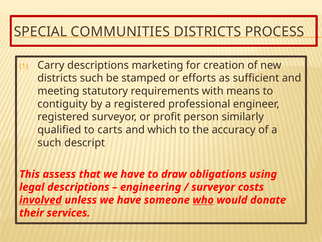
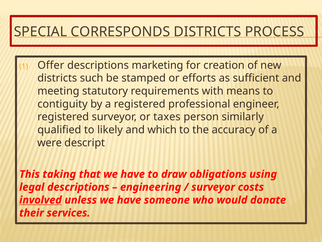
COMMUNITIES: COMMUNITIES -> CORRESPONDS (120, 32)
Carry: Carry -> Offer (51, 65)
profit: profit -> taxes (167, 117)
carts: carts -> likely (110, 130)
such: such -> were (50, 142)
assess: assess -> taking (59, 174)
who underline: present -> none (203, 200)
